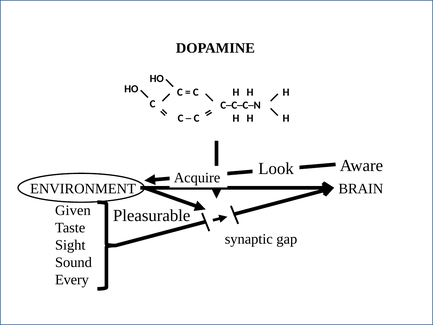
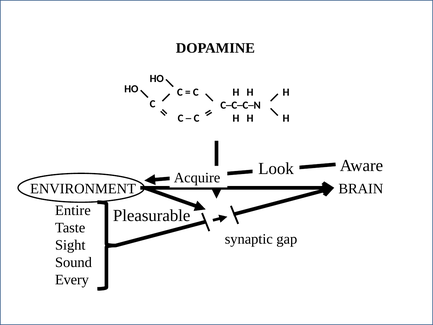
Given: Given -> Entire (73, 210)
